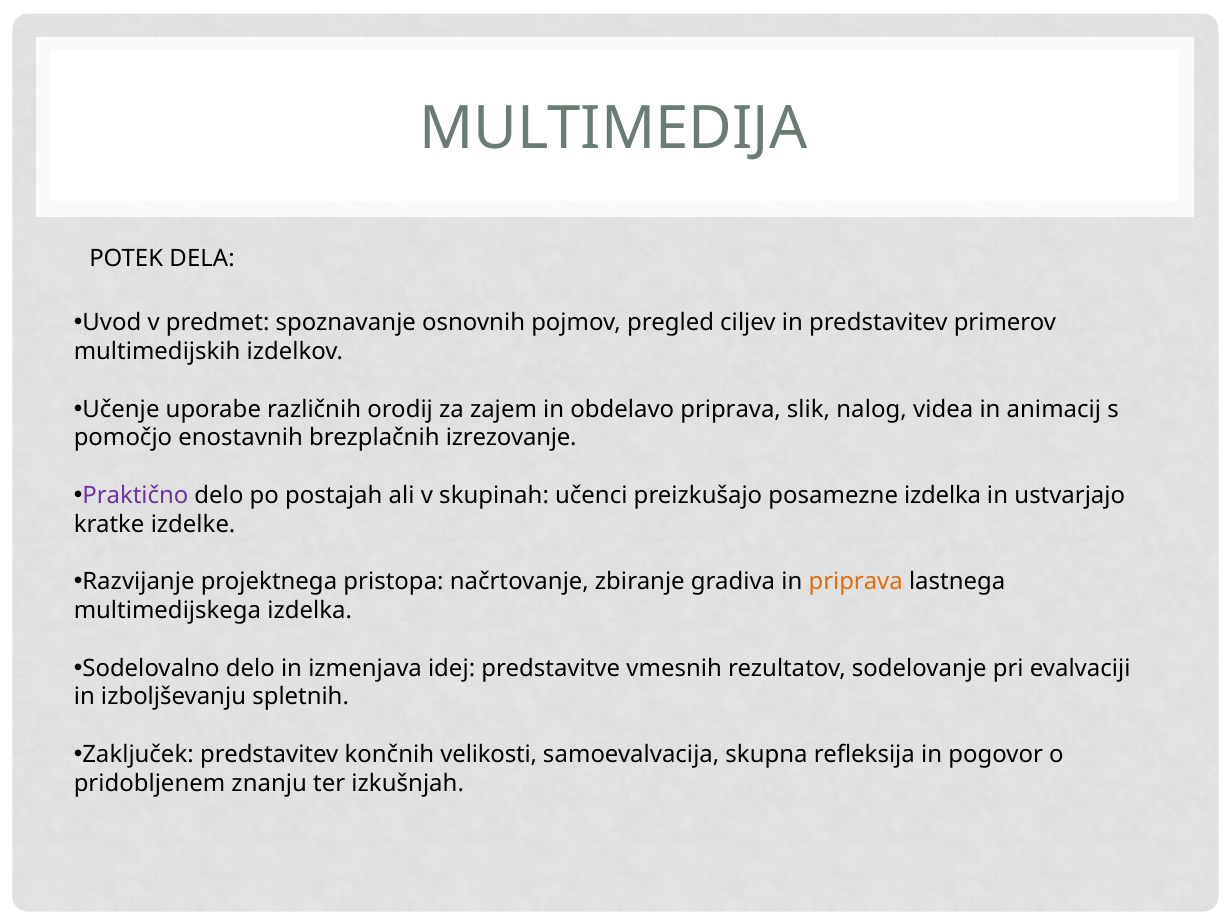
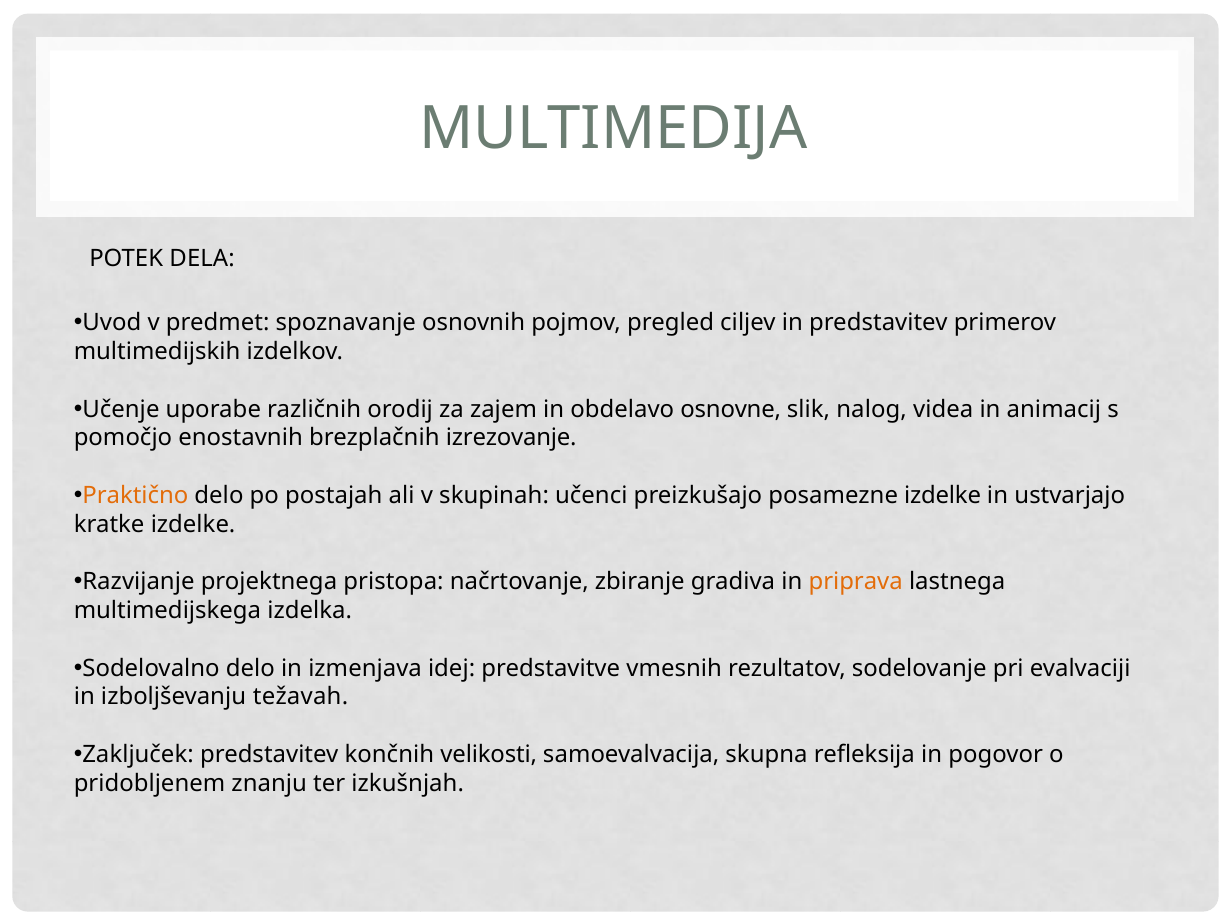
obdelavo priprava: priprava -> osnovne (731, 409)
Praktično colour: purple -> orange (135, 495)
posamezne izdelka: izdelka -> izdelke (943, 495)
spletnih: spletnih -> težavah (301, 696)
